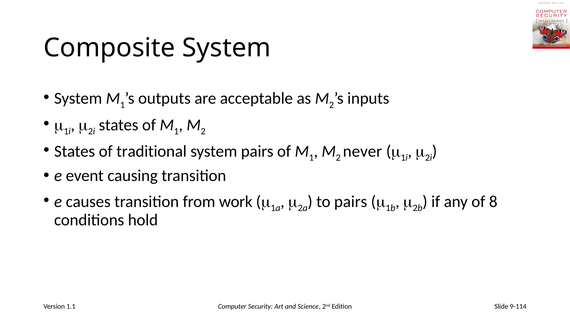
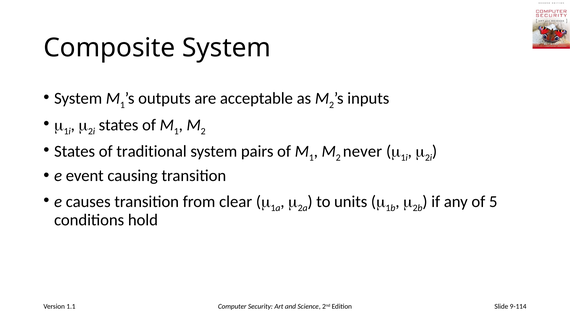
work: work -> clear (236, 201)
to pairs: pairs -> units (351, 201)
8: 8 -> 5 (493, 201)
